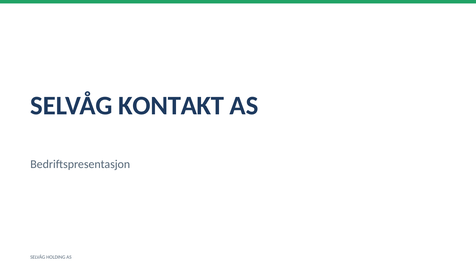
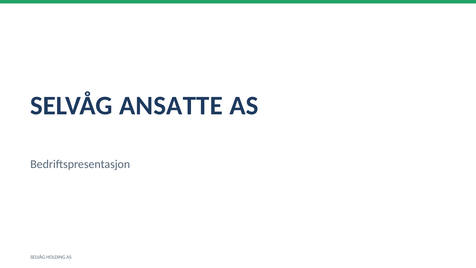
KONTAKT: KONTAKT -> ANSATTE (171, 106)
